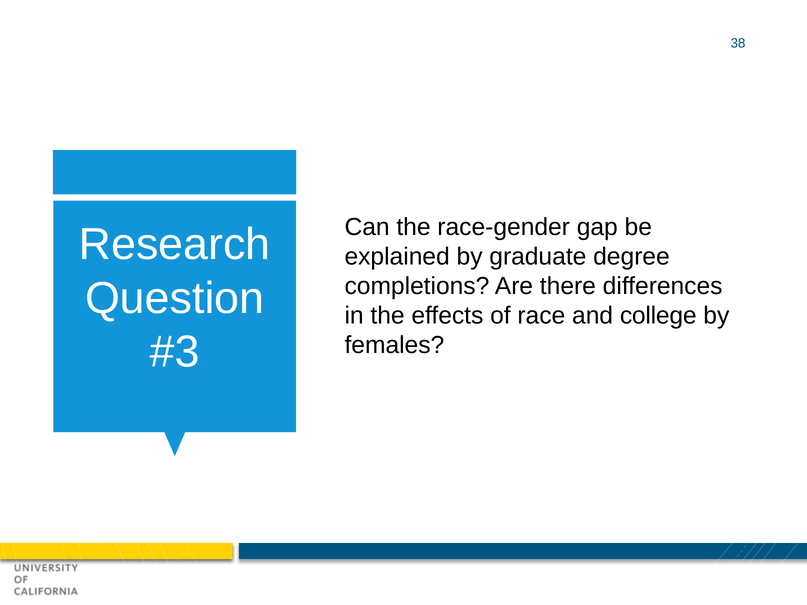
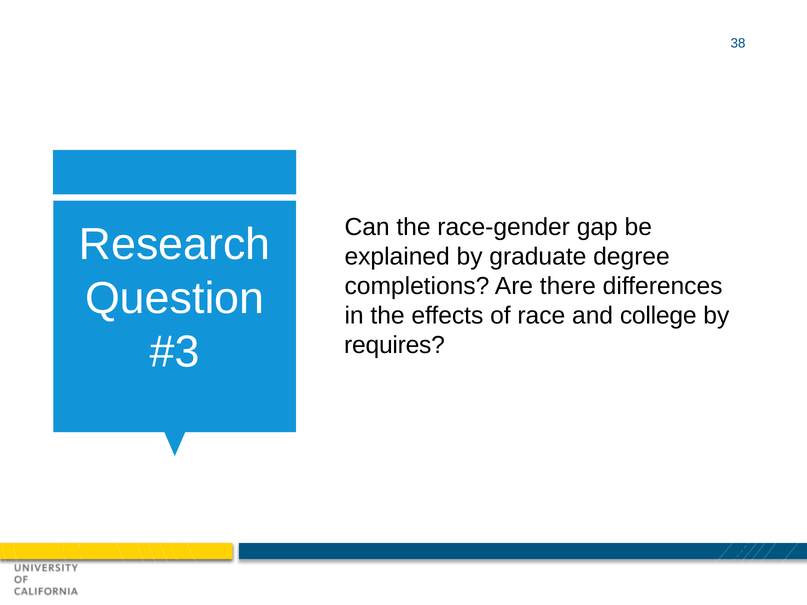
females: females -> requires (395, 345)
